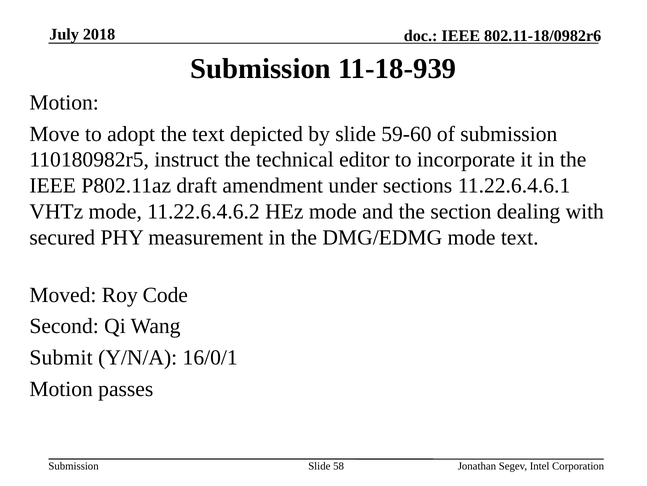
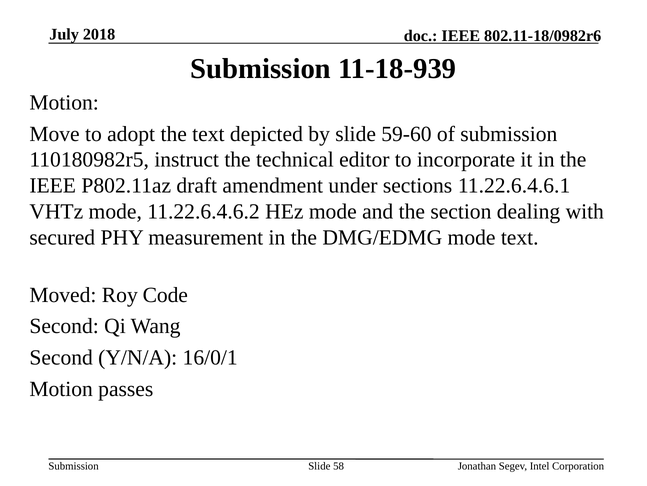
Submit: Submit -> Second (61, 357)
